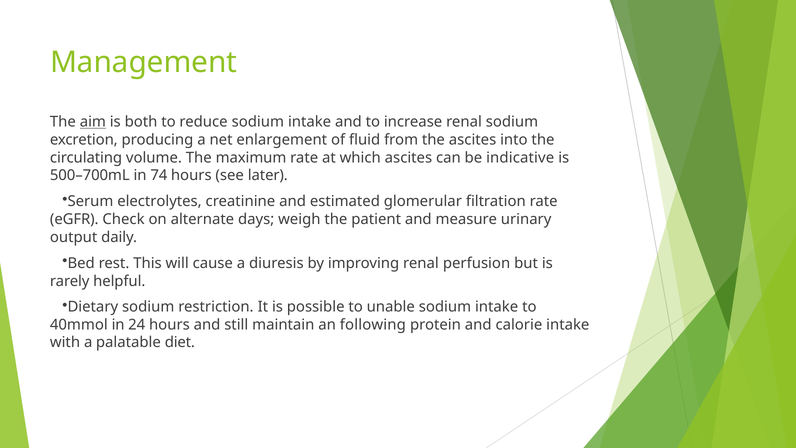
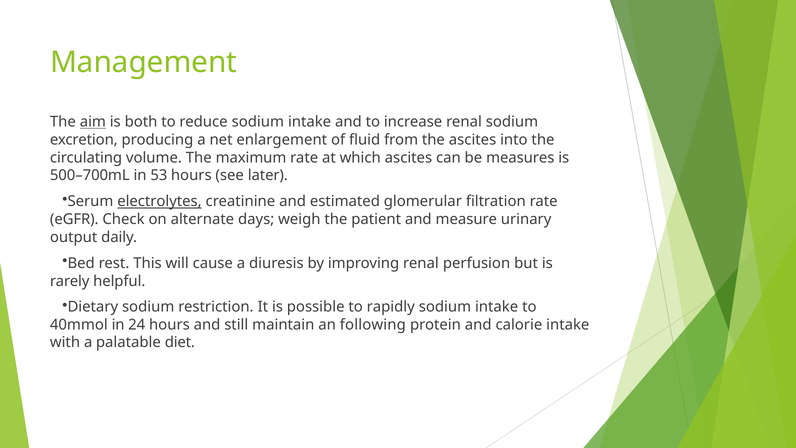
indicative: indicative -> measures (520, 158)
74: 74 -> 53 (159, 175)
electrolytes underline: none -> present (159, 201)
unable: unable -> rapidly (391, 307)
